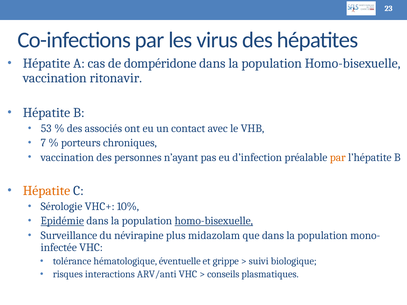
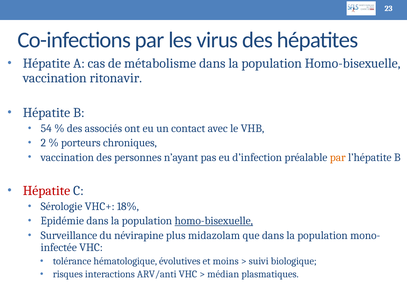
dompéridone: dompéridone -> métabolisme (160, 63)
53: 53 -> 54 (46, 128)
7: 7 -> 2 (43, 143)
Hépatite colour: orange -> red (47, 191)
10%: 10% -> 18% (128, 207)
Epidémie underline: present -> none (62, 221)
éventuelle: éventuelle -> évolutives (180, 261)
grippe: grippe -> moins (226, 261)
conseils: conseils -> médian (223, 274)
